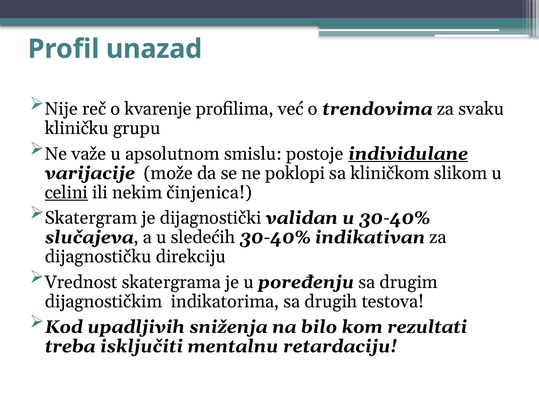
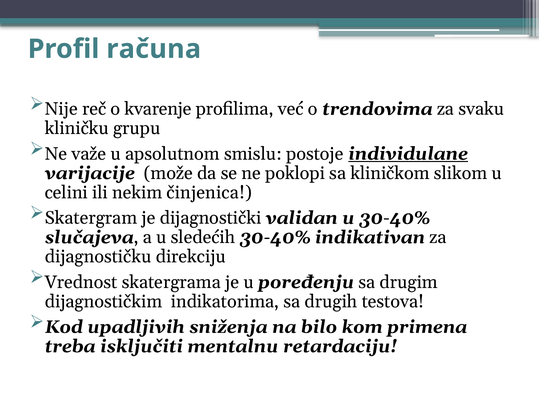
unazad: unazad -> računa (154, 49)
celini underline: present -> none (66, 193)
rezultati: rezultati -> primena (427, 327)
